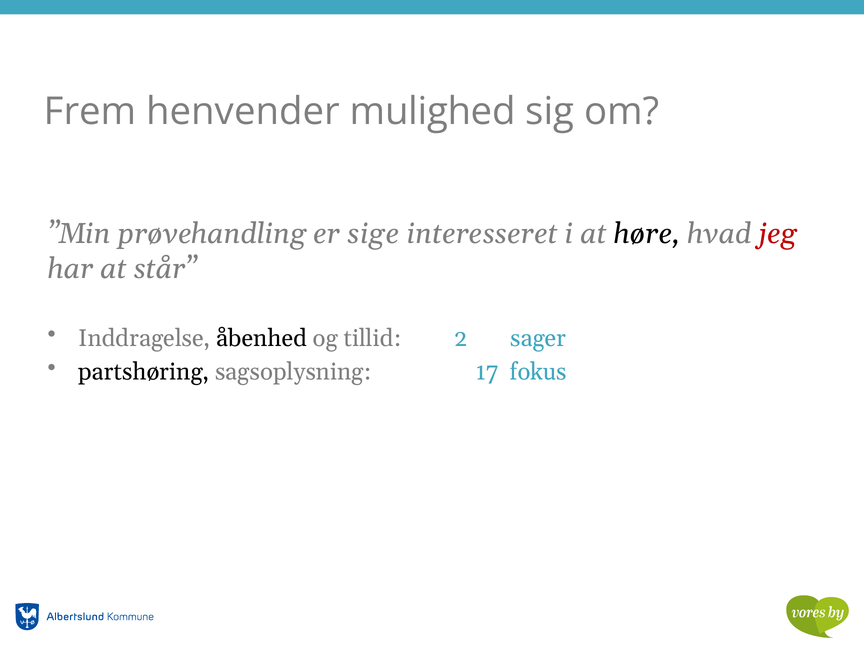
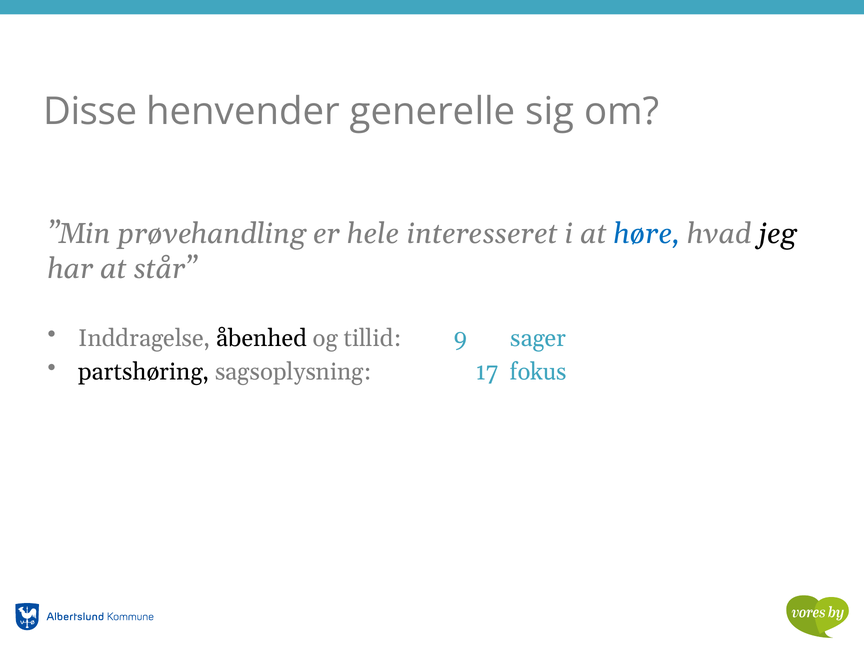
Frem: Frem -> Disse (90, 111)
mulighed: mulighed -> generelle (433, 111)
sige: sige -> hele (373, 234)
høre colour: black -> blue (647, 234)
jeg colour: red -> black (778, 234)
2: 2 -> 9 (461, 338)
